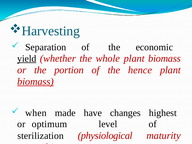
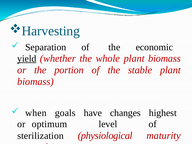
hence: hence -> stable (140, 70)
biomass underline: present -> none (36, 82)
made: made -> goals (65, 113)
